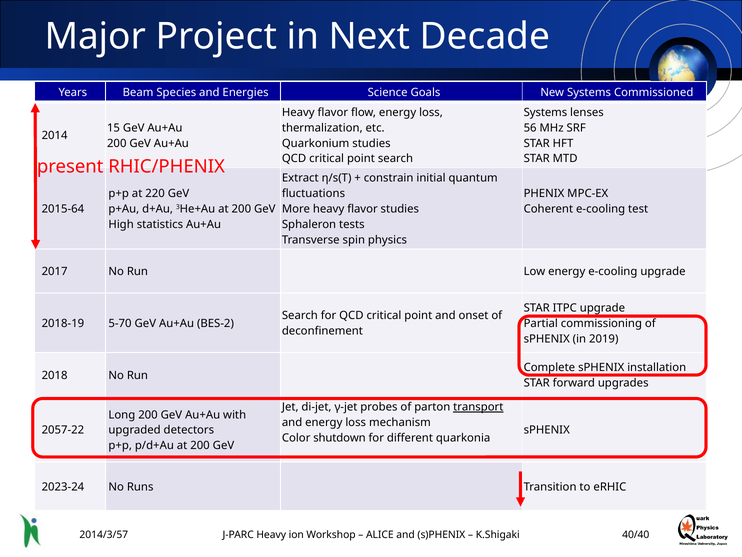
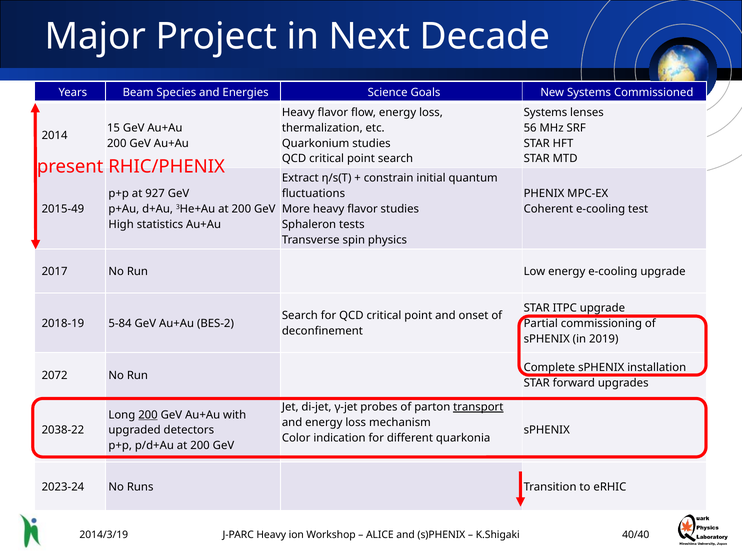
220: 220 -> 927 (155, 193)
2015-64: 2015-64 -> 2015-49 (63, 209)
5-70: 5-70 -> 5-84 (120, 323)
2018: 2018 -> 2072 (55, 375)
200 underline: none -> present (148, 414)
2057-22: 2057-22 -> 2038-22 (63, 430)
shutdown: shutdown -> indication (339, 438)
2014/3/57: 2014/3/57 -> 2014/3/19 (104, 534)
